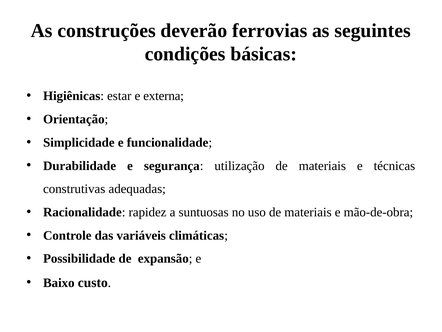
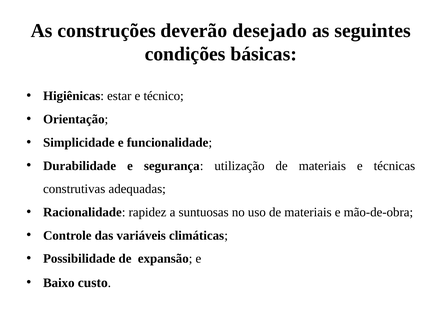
ferrovias: ferrovias -> desejado (270, 30)
externa: externa -> técnico (164, 96)
